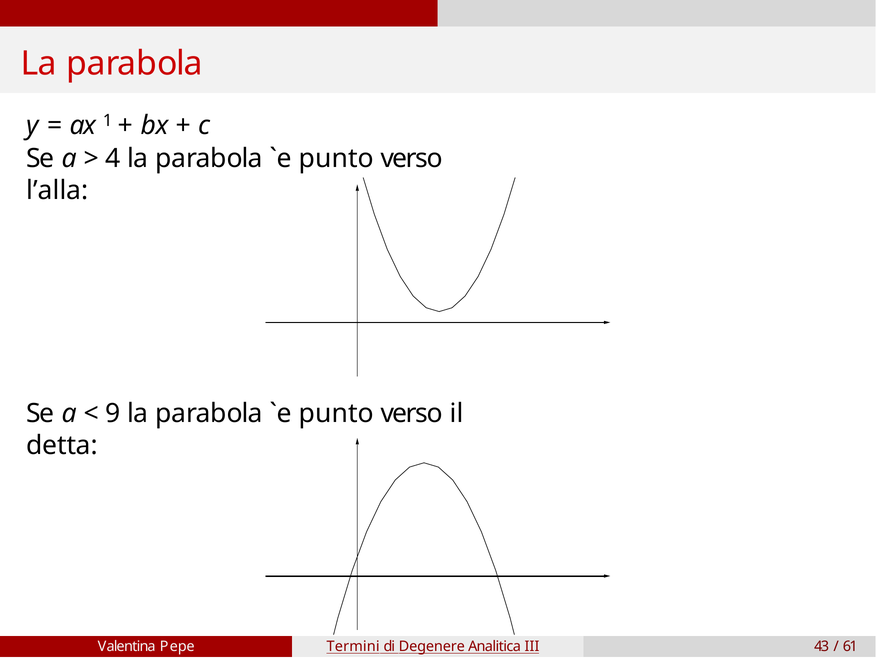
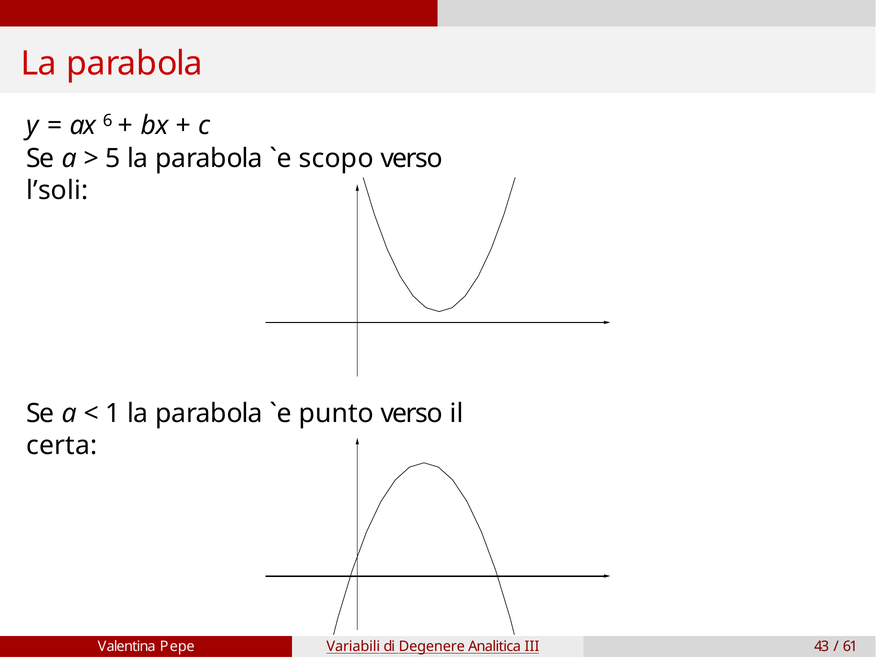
1: 1 -> 6 (108, 121)
4: 4 -> 5 (113, 159)
punto: punto -> scopo (336, 159)
l’alla: l’alla -> l’soli (57, 191)
9: 9 -> 1 (113, 413)
detta: detta -> certa (62, 445)
Termini: Termini -> Variabili (353, 646)
